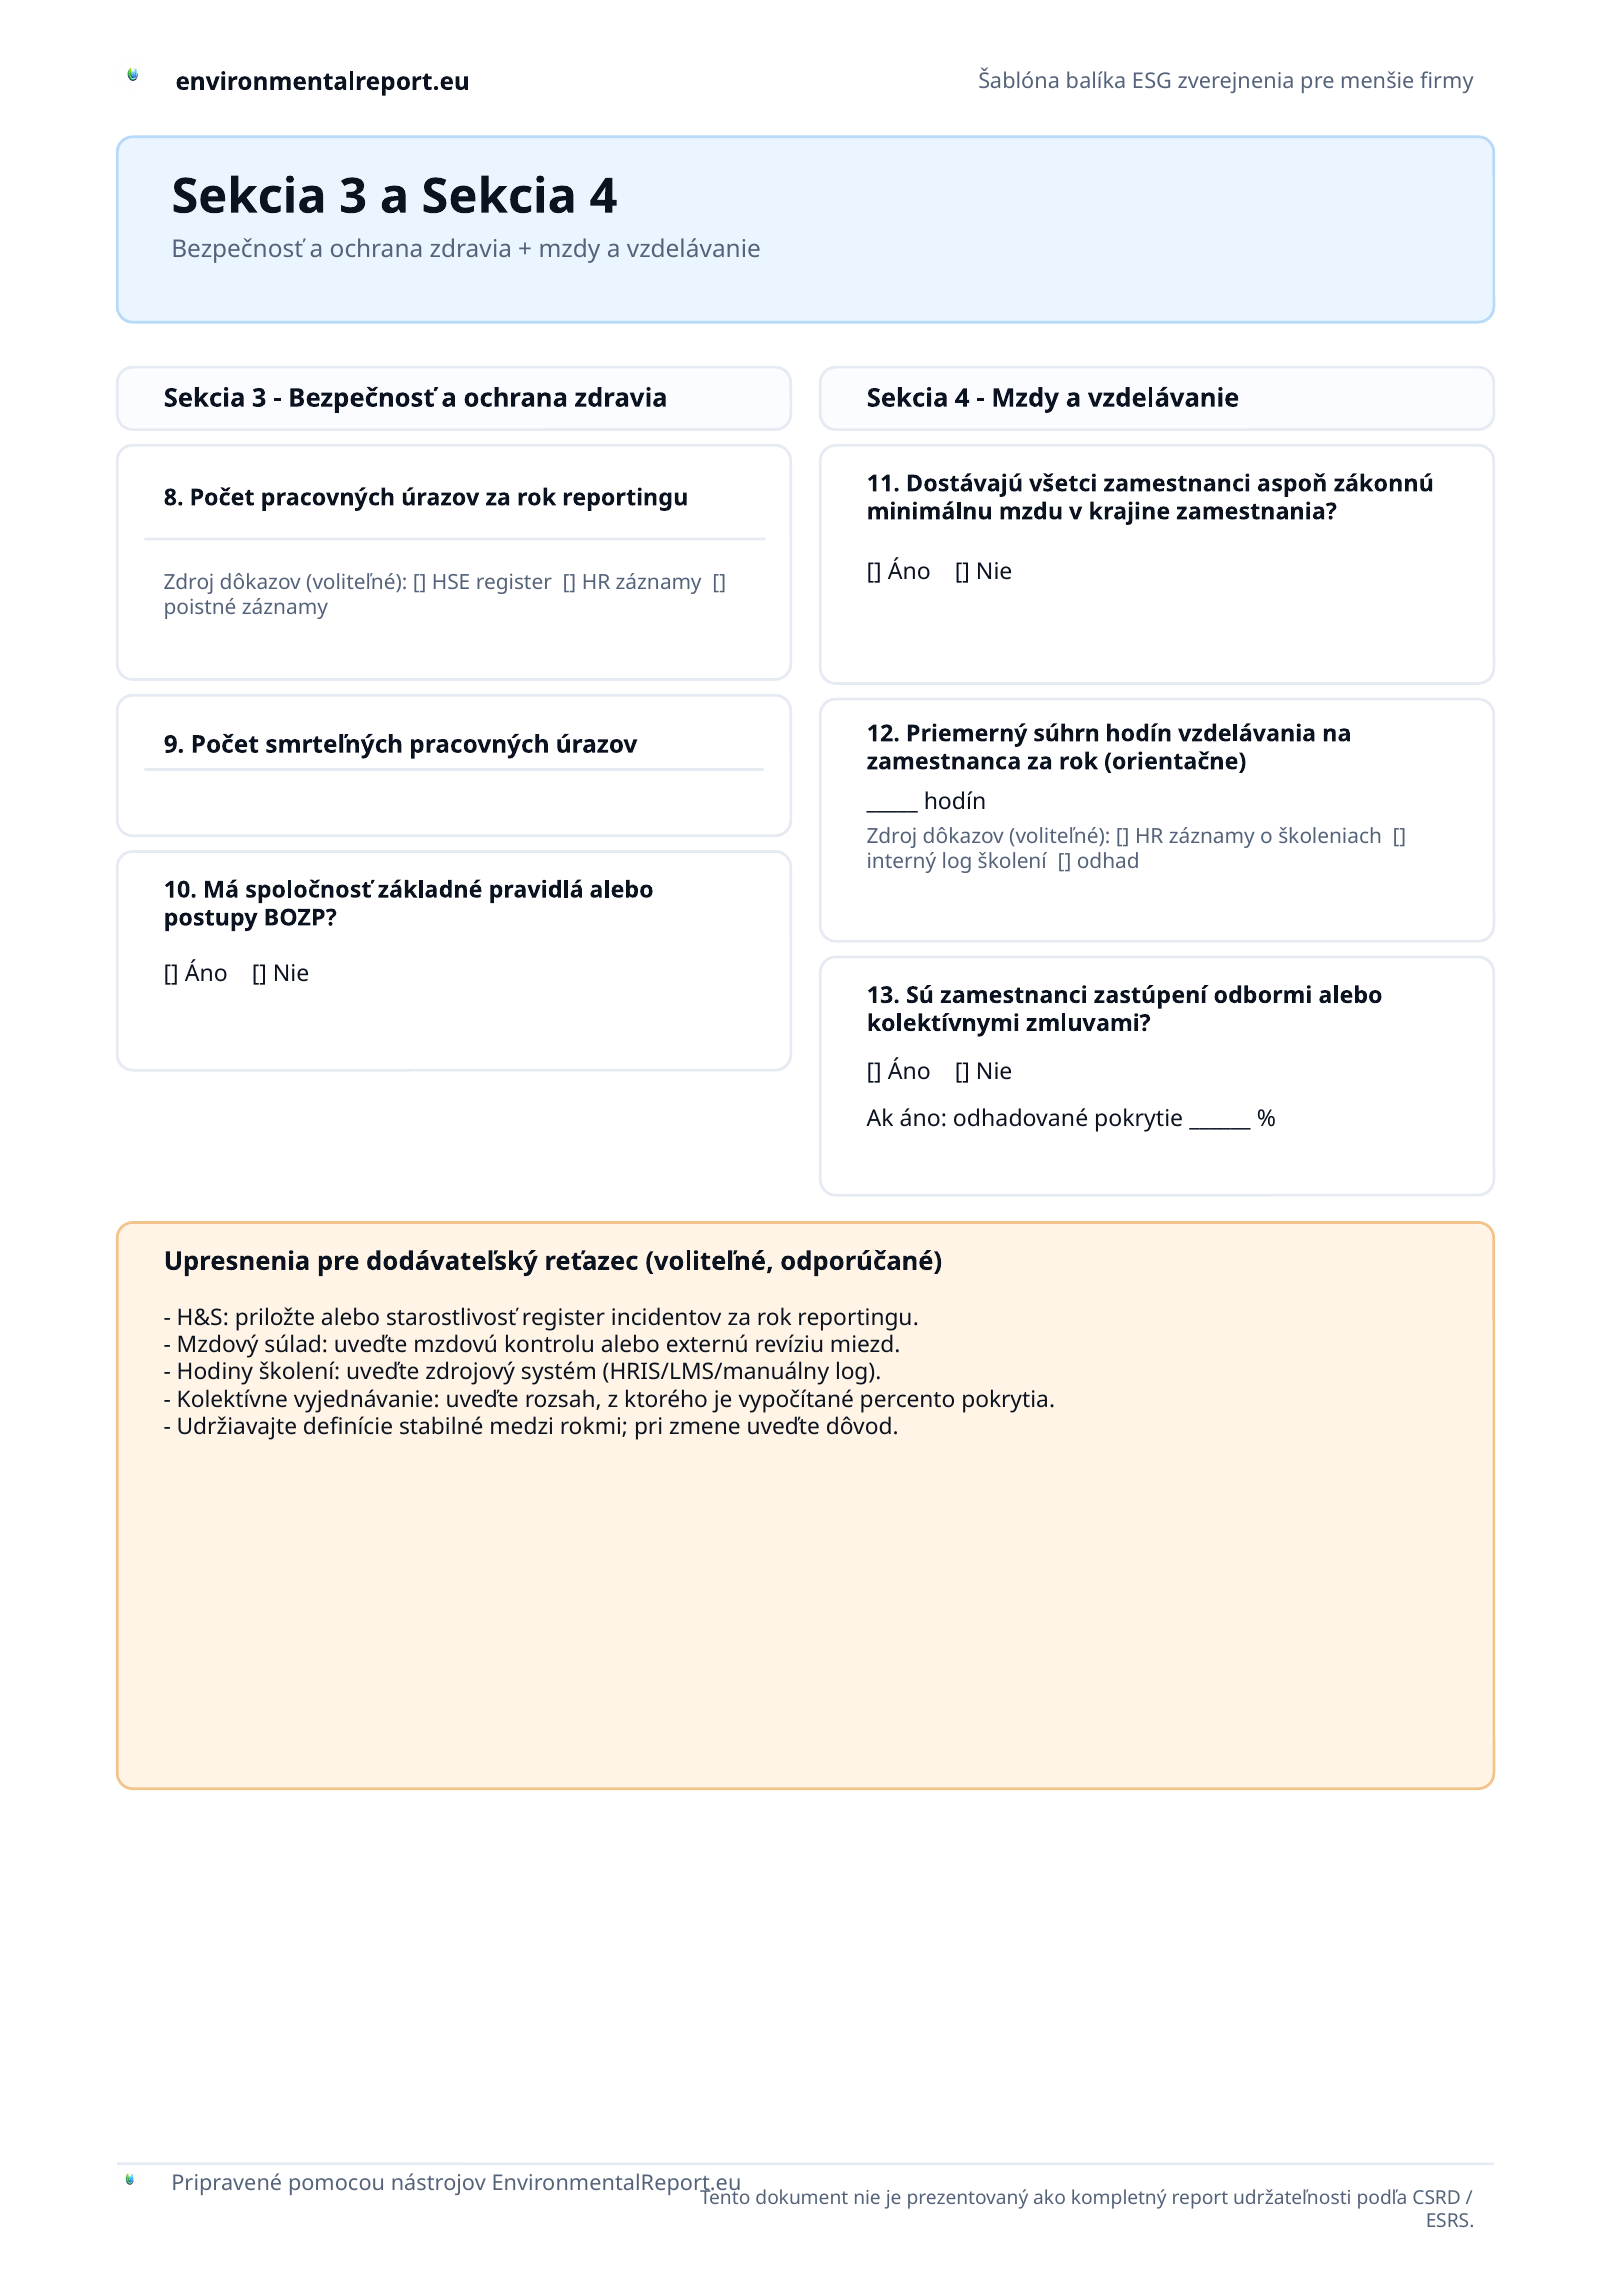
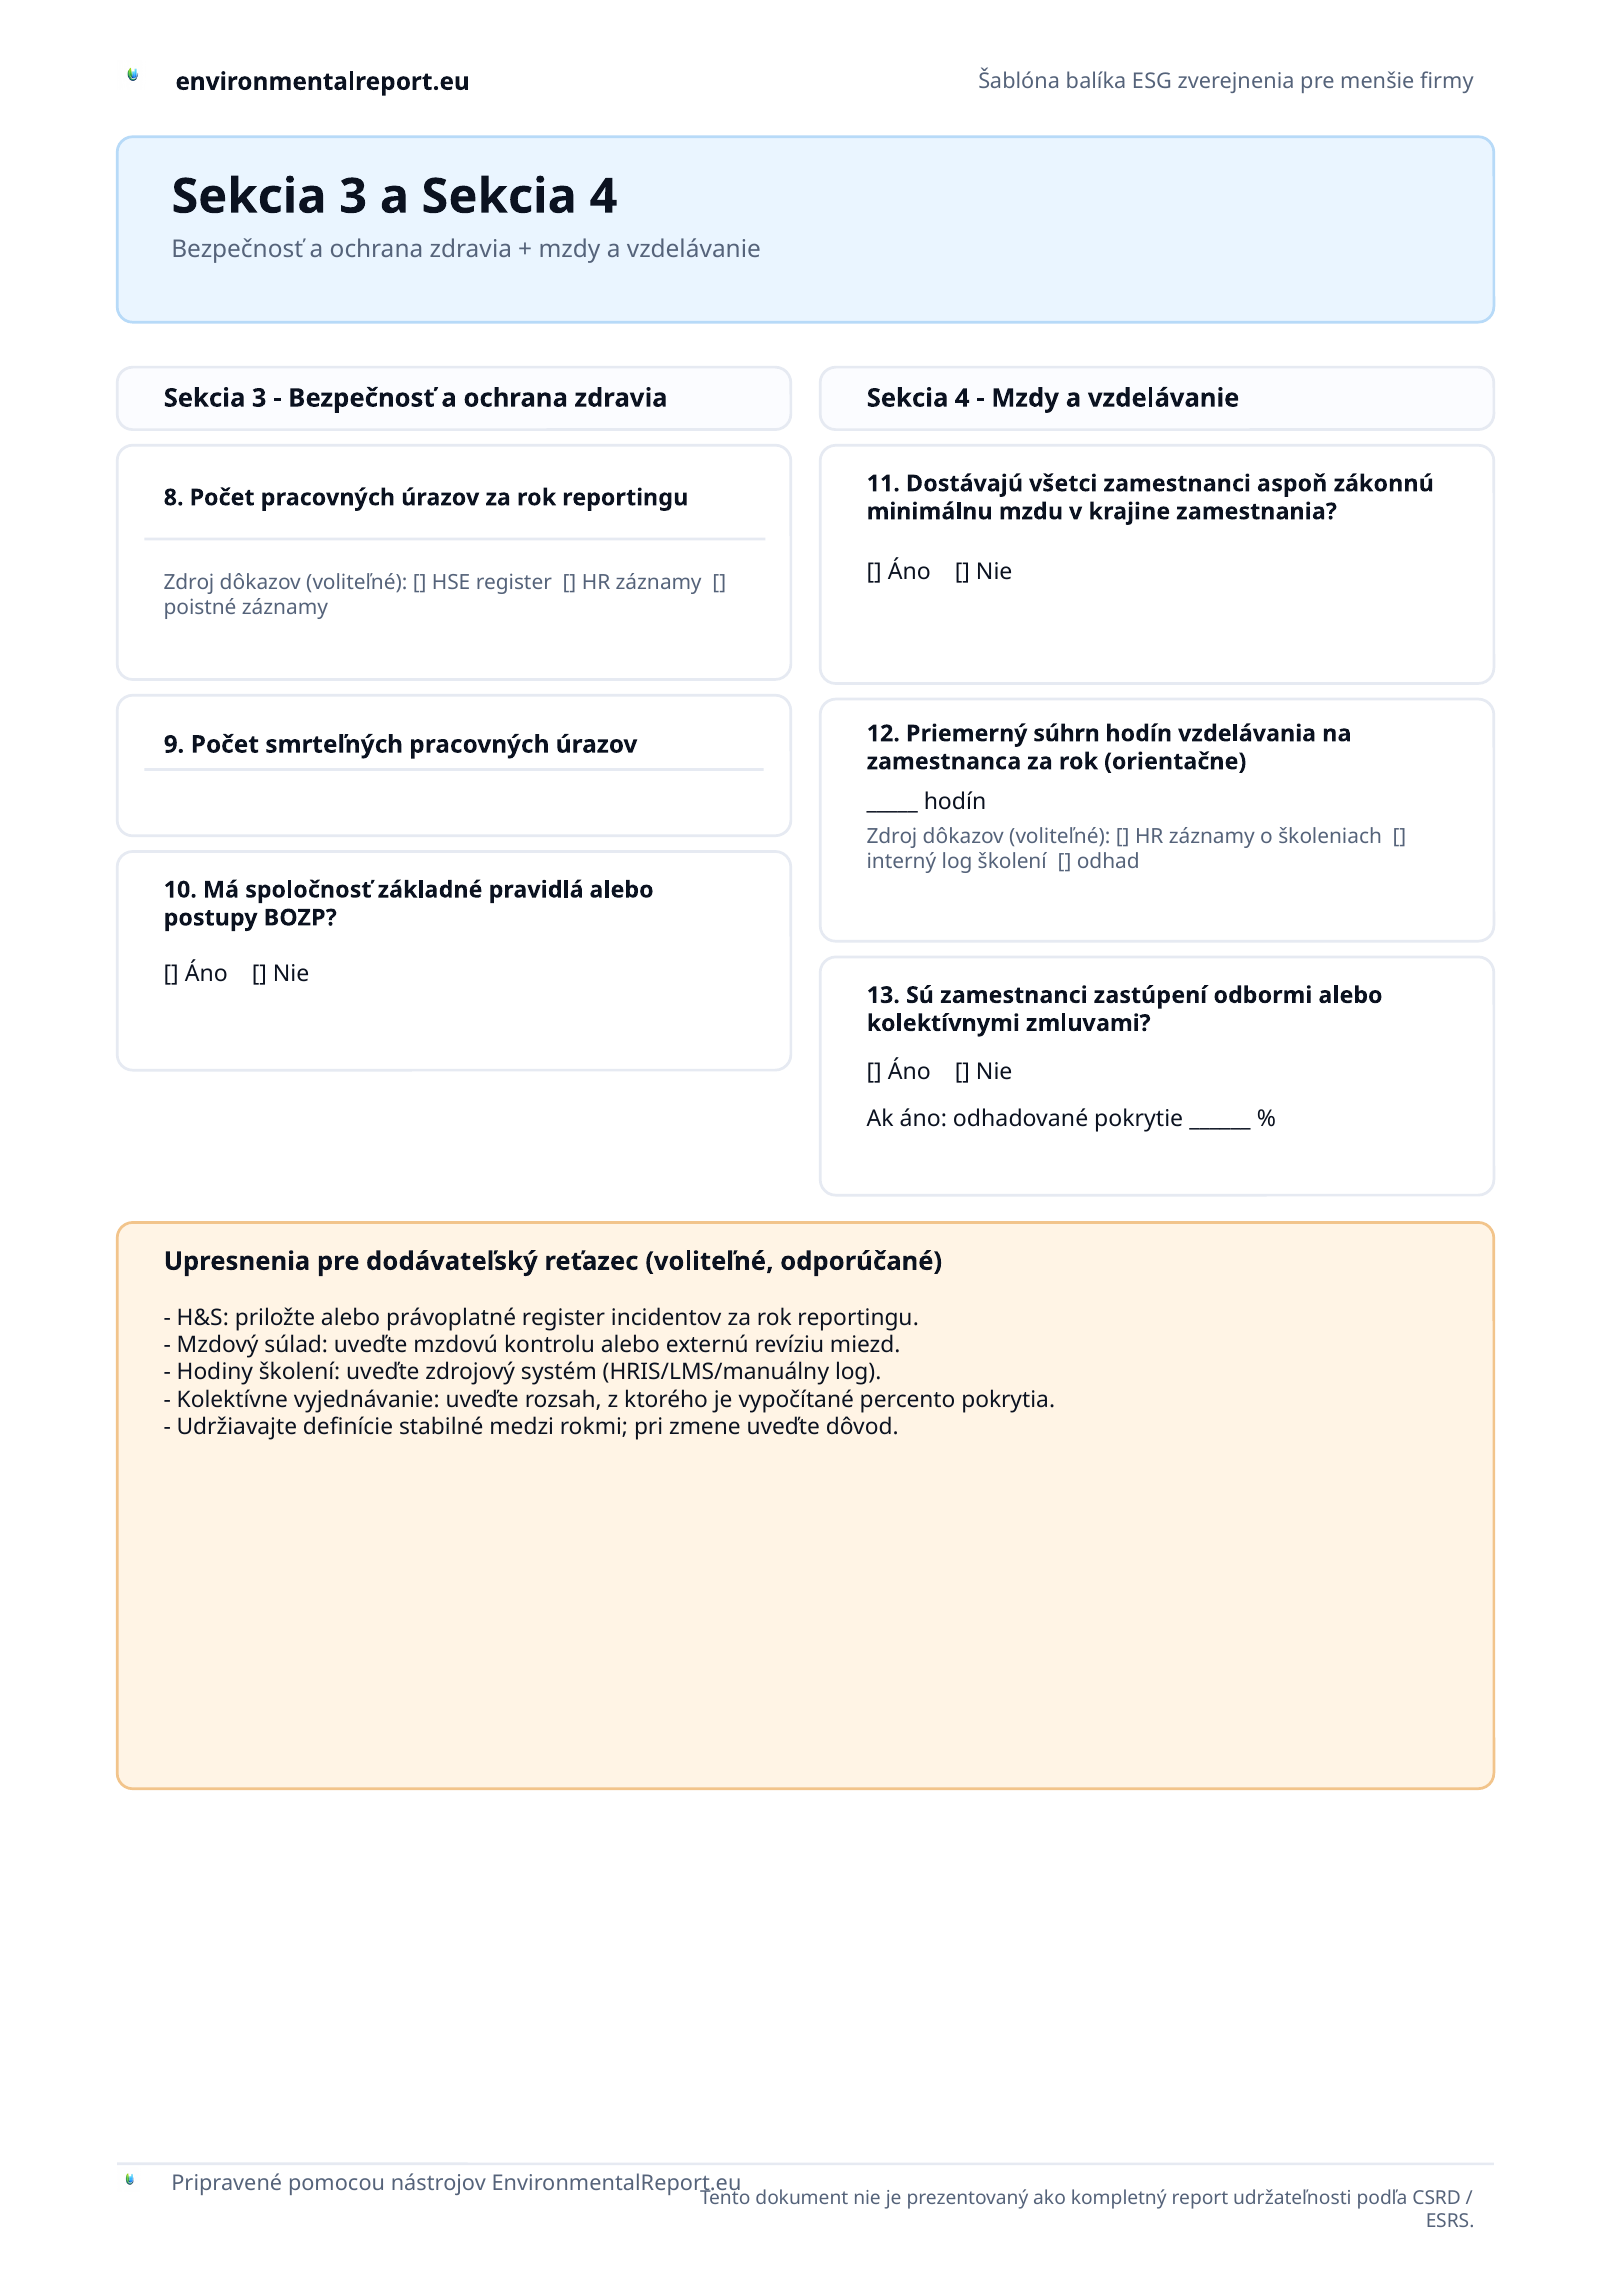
starostlivosť: starostlivosť -> právoplatné (451, 1318)
